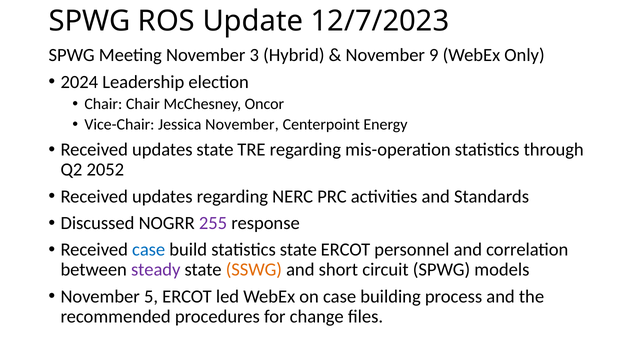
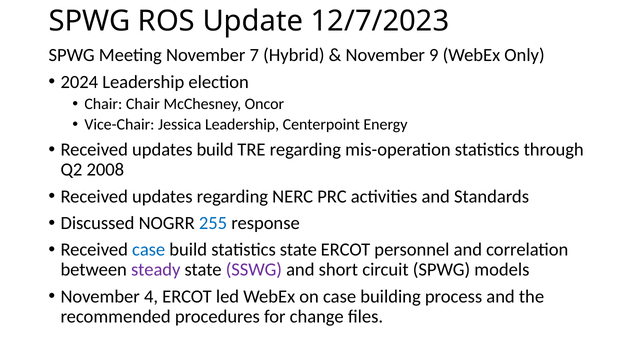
3: 3 -> 7 (254, 55)
Jessica November: November -> Leadership (242, 125)
updates state: state -> build (215, 150)
2052: 2052 -> 2008 (105, 170)
255 colour: purple -> blue (213, 223)
SSWG colour: orange -> purple (254, 270)
5: 5 -> 4 (151, 297)
